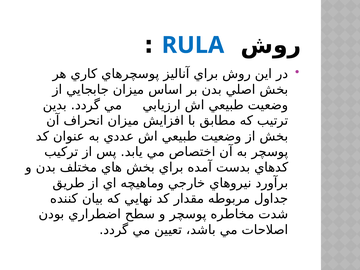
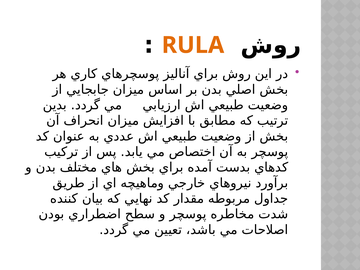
RULA colour: blue -> orange (193, 45)
